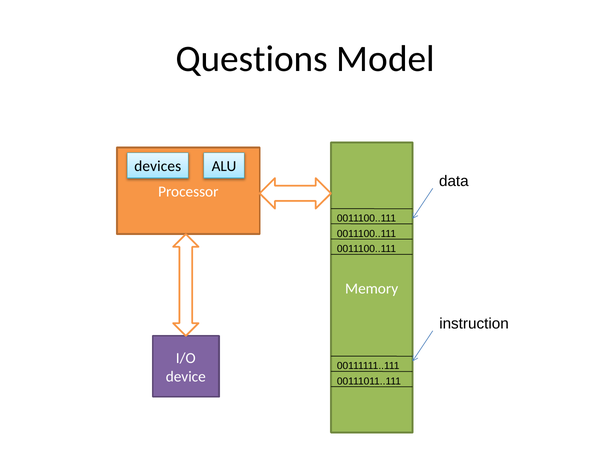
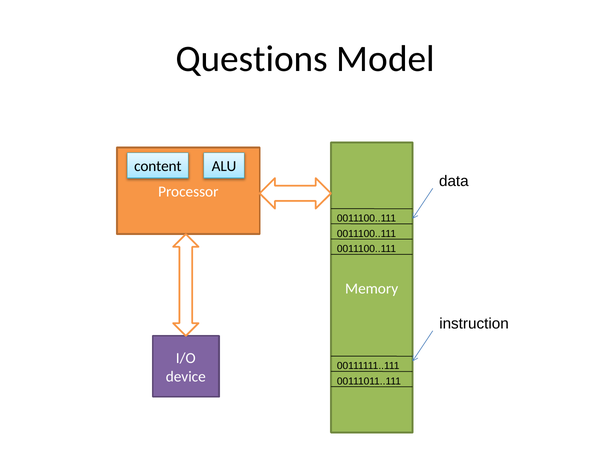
devices: devices -> content (158, 167)
